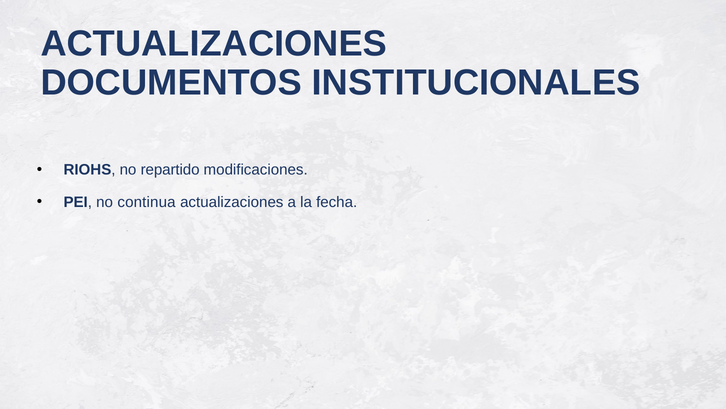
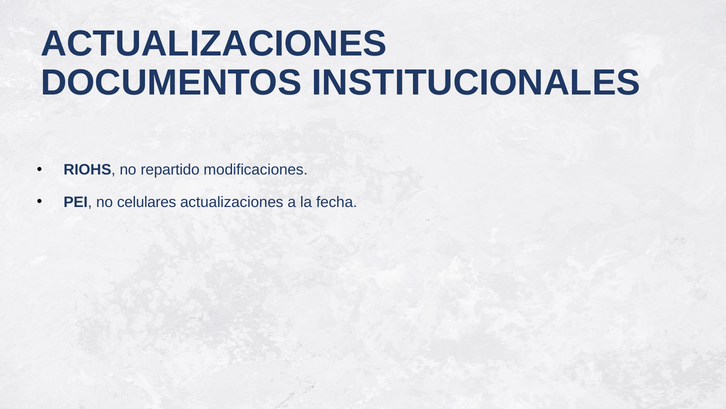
continua: continua -> celulares (147, 202)
